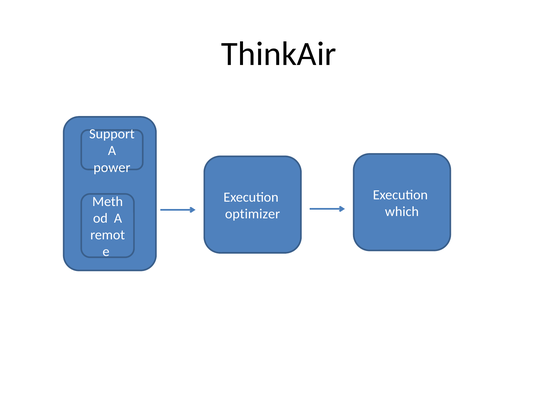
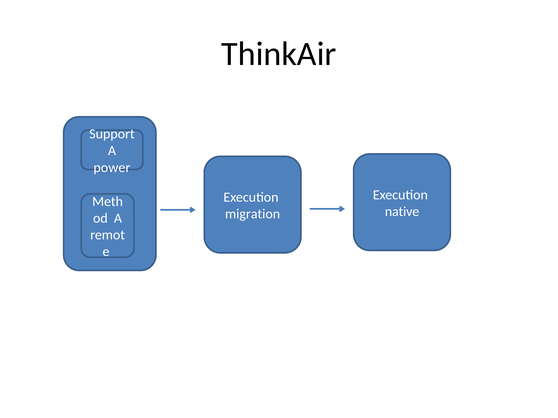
which: which -> native (402, 212)
optimizer: optimizer -> migration (253, 214)
